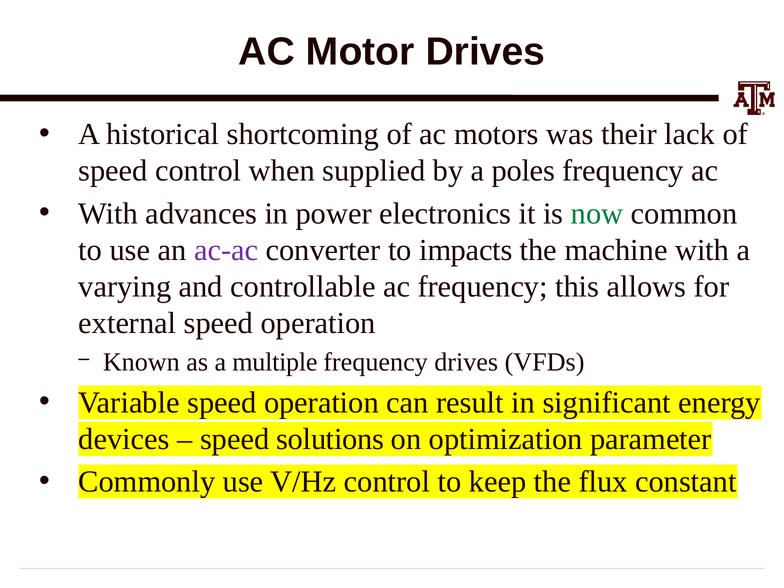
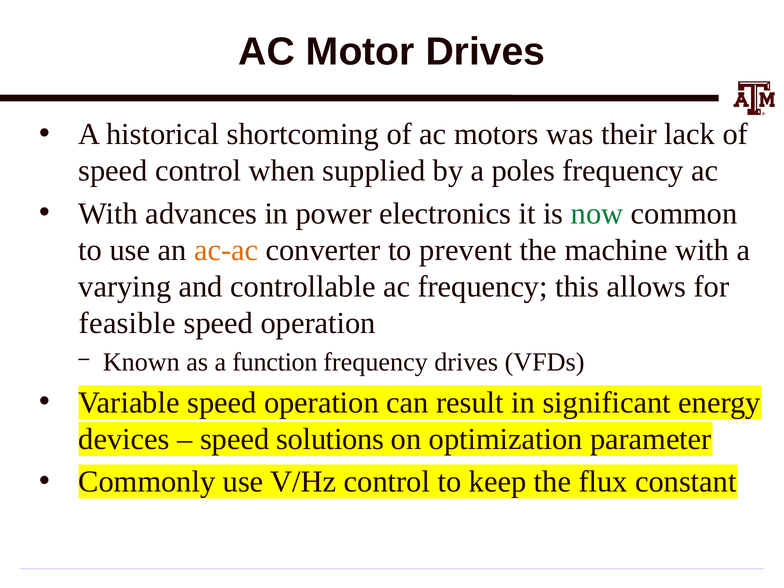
ac-ac colour: purple -> orange (226, 250)
impacts: impacts -> prevent (466, 250)
external: external -> feasible (127, 323)
multiple: multiple -> function (275, 362)
